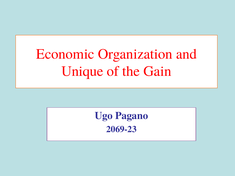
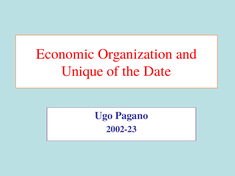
Gain: Gain -> Date (157, 71)
2069-23: 2069-23 -> 2002-23 (121, 129)
